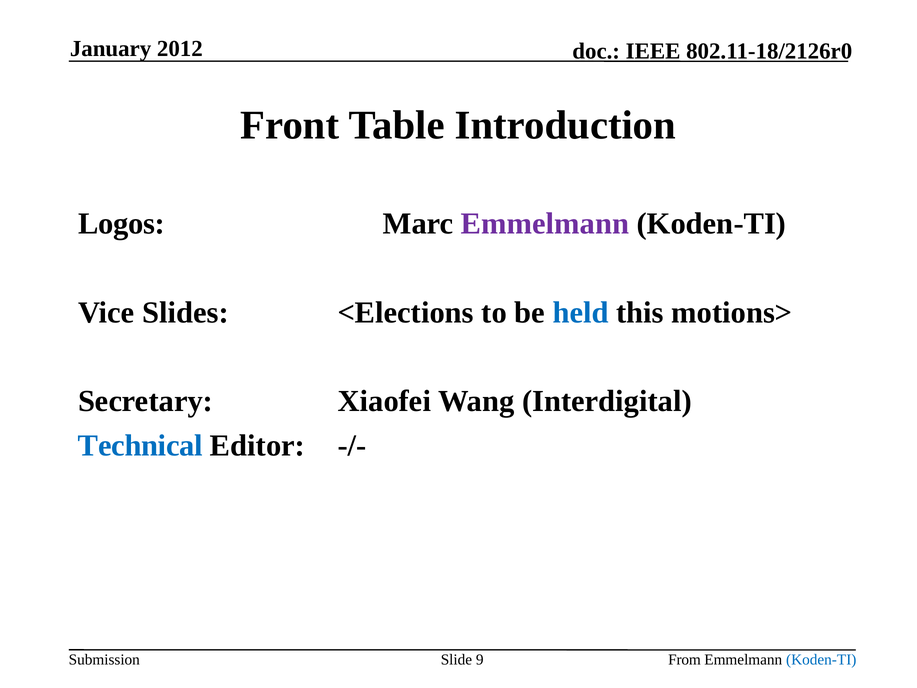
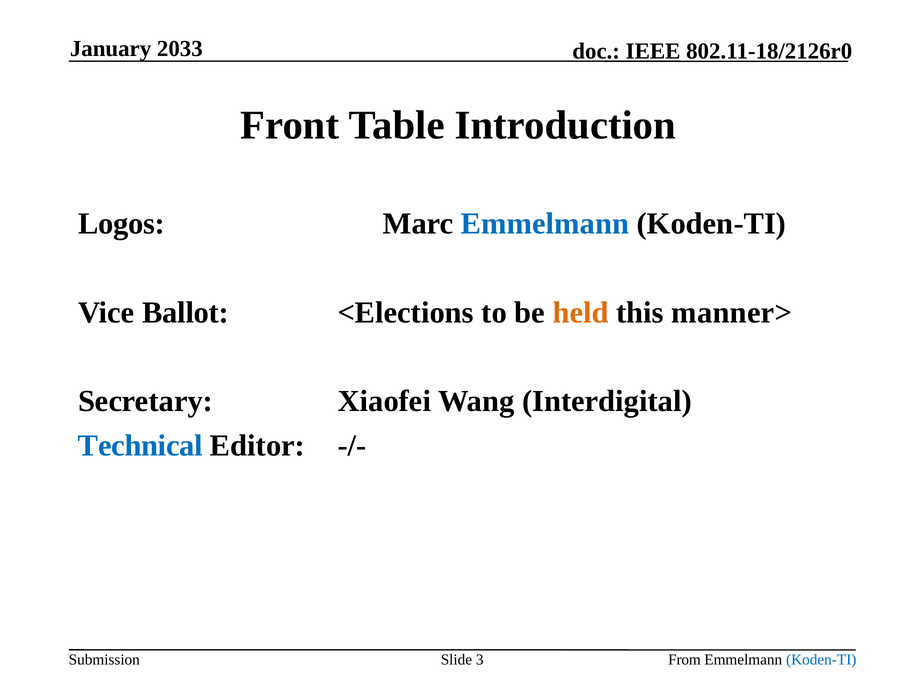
2012: 2012 -> 2033 (180, 49)
Emmelmann colour: purple -> blue (545, 224)
Slides: Slides -> Ballot (186, 312)
held colour: blue -> orange (581, 312)
motions>: motions> -> manner> (732, 312)
9: 9 -> 3 (480, 660)
